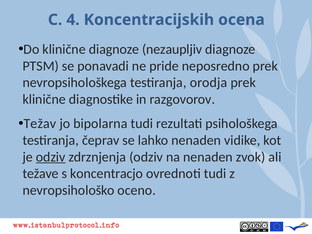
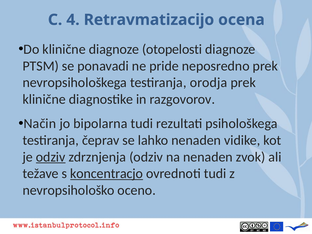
Koncentracijskih: Koncentracijskih -> Retravmatizacijo (149, 20)
nezaupljiv: nezaupljiv -> otopelosti (172, 49)
Težav: Težav -> Način (40, 124)
koncentracjo underline: none -> present (107, 174)
